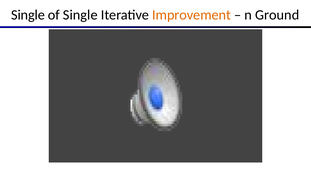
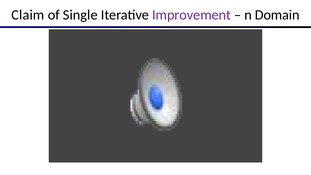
Single: Single -> Claim (28, 15)
Improvement colour: orange -> purple (191, 15)
Ground: Ground -> Domain (277, 15)
